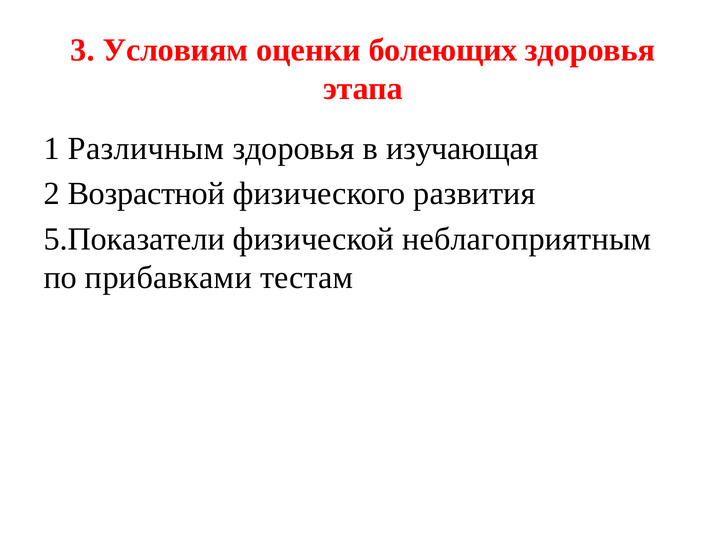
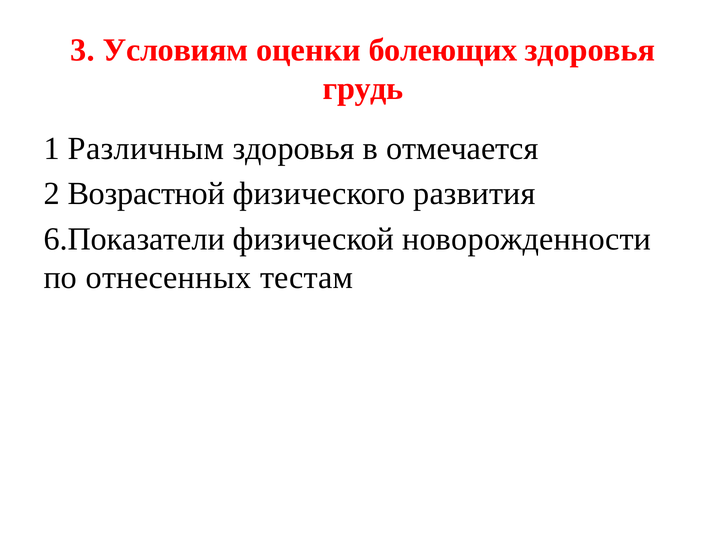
этапа: этапа -> грудь (363, 89)
изучающая: изучающая -> отмечается (462, 149)
5.Показатели: 5.Показатели -> 6.Показатели (134, 239)
неблагоприятным: неблагоприятным -> новорожденности (527, 239)
прибавками: прибавками -> отнесенных (168, 278)
